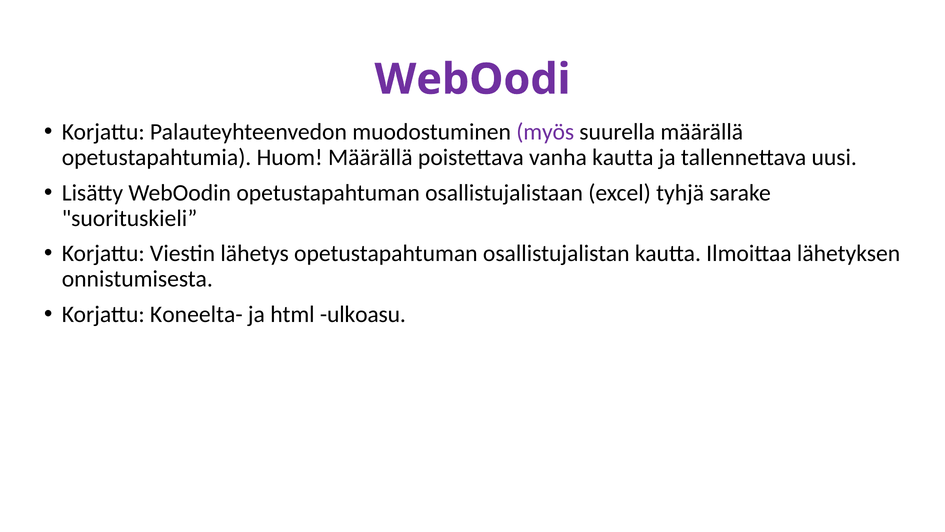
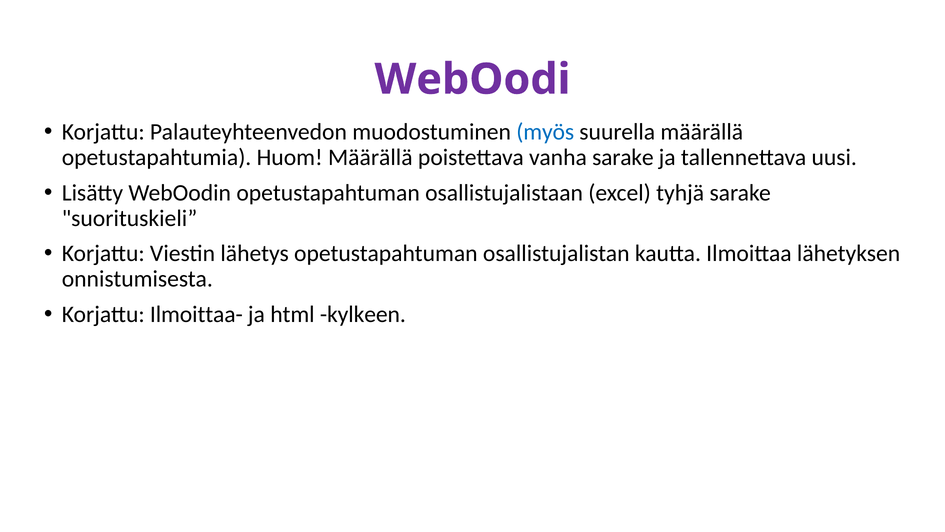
myös colour: purple -> blue (545, 132)
vanha kautta: kautta -> sarake (623, 157)
Koneelta-: Koneelta- -> Ilmoittaa- (196, 314)
ulkoasu: ulkoasu -> kylkeen (363, 314)
